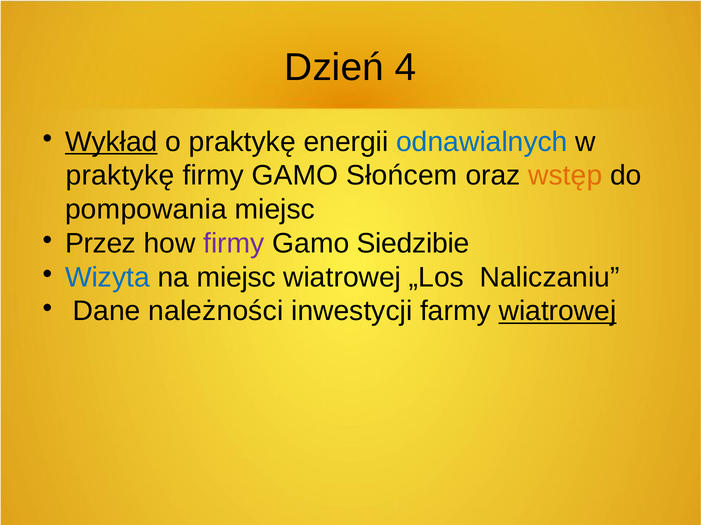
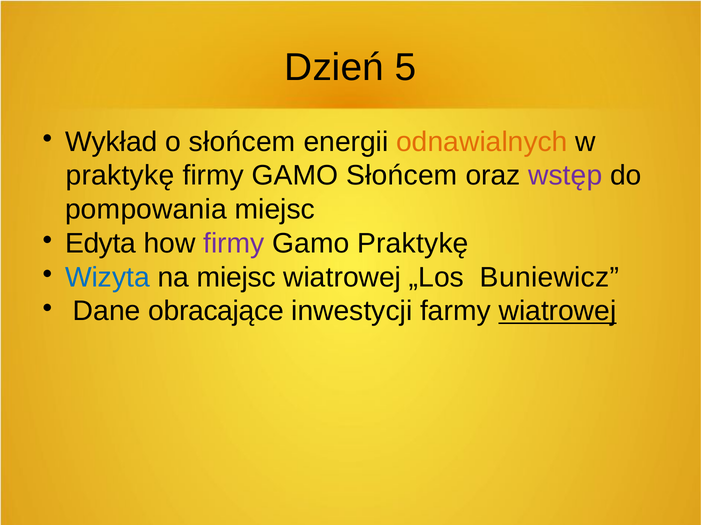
4: 4 -> 5 (405, 68)
Wykład underline: present -> none (111, 142)
o praktykę: praktykę -> słońcem (242, 142)
odnawialnych colour: blue -> orange (482, 142)
wstęp colour: orange -> purple (565, 176)
Przez: Przez -> Edyta (101, 244)
Gamo Siedzibie: Siedzibie -> Praktykę (413, 244)
Naliczaniu: Naliczaniu -> Buniewicz (549, 278)
należności: należności -> obracające (216, 312)
